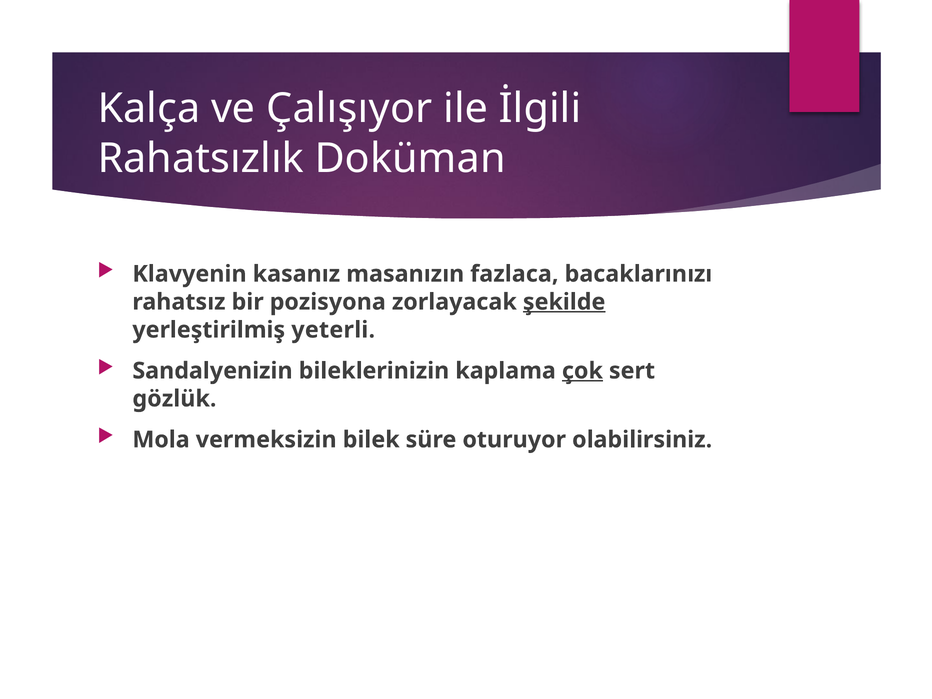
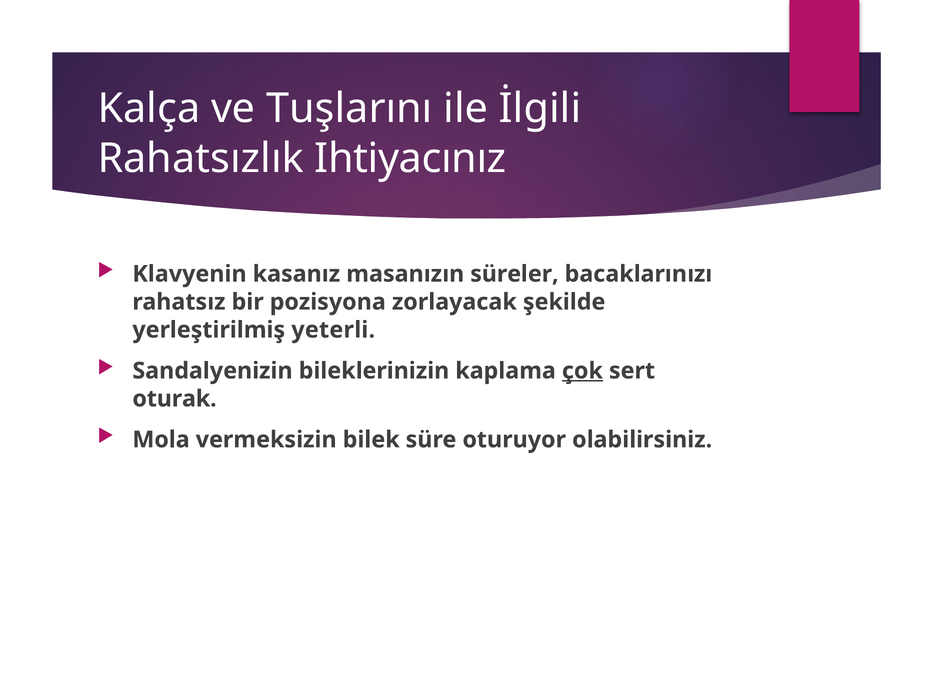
Çalışıyor: Çalışıyor -> Tuşlarını (349, 109)
Doküman: Doküman -> Ihtiyacınız (410, 158)
fazlaca: fazlaca -> süreler (514, 274)
şekilde underline: present -> none (564, 302)
gözlük: gözlük -> oturak (175, 399)
